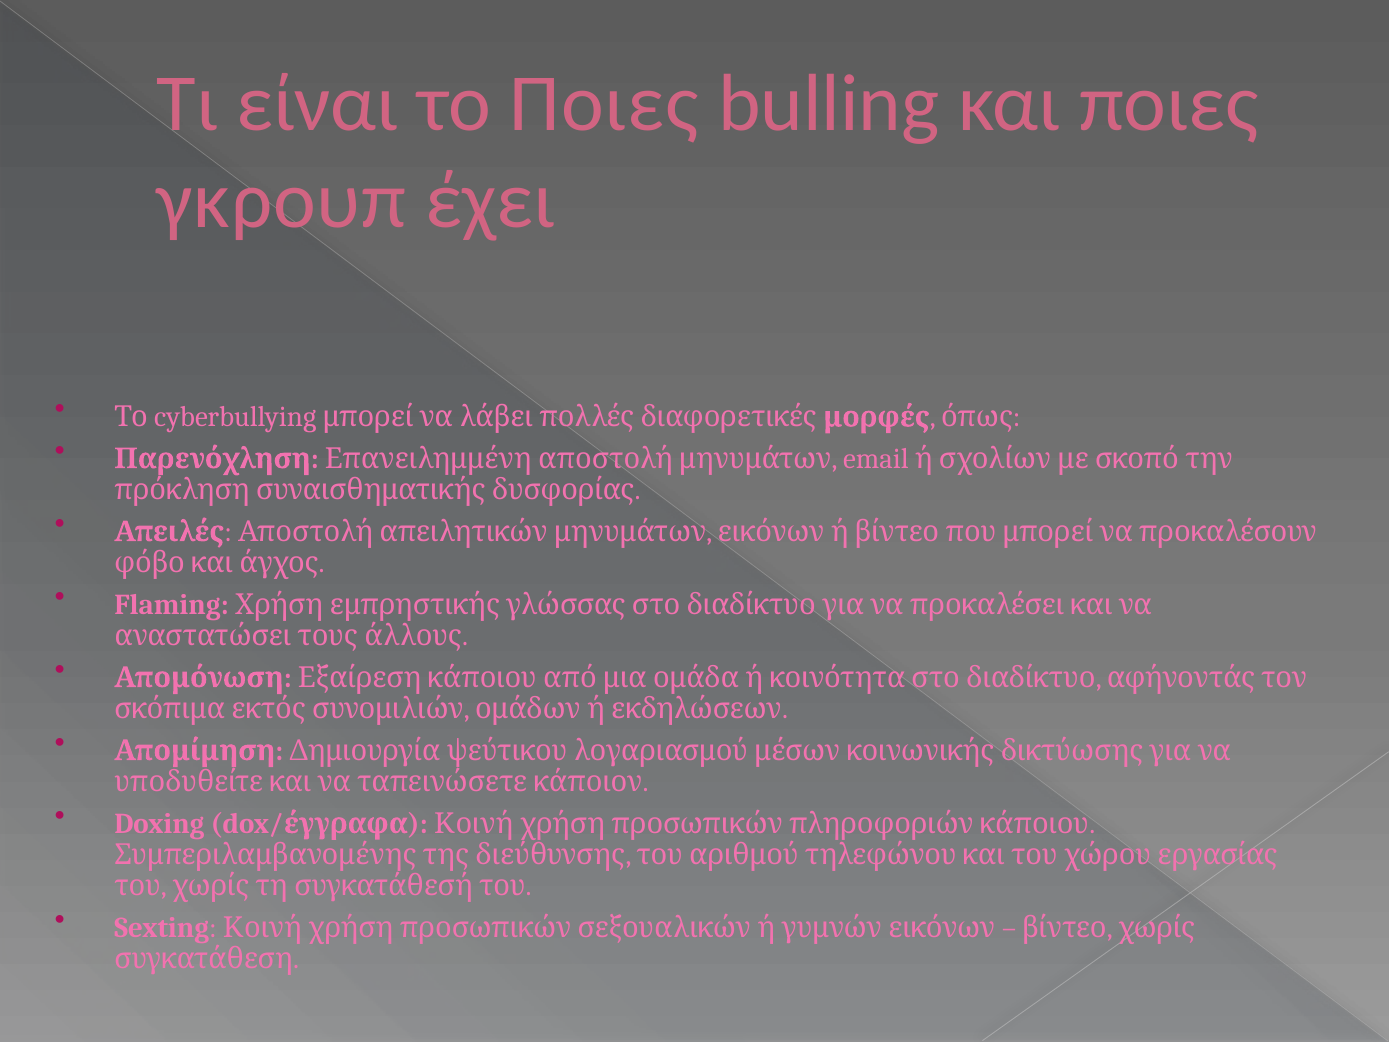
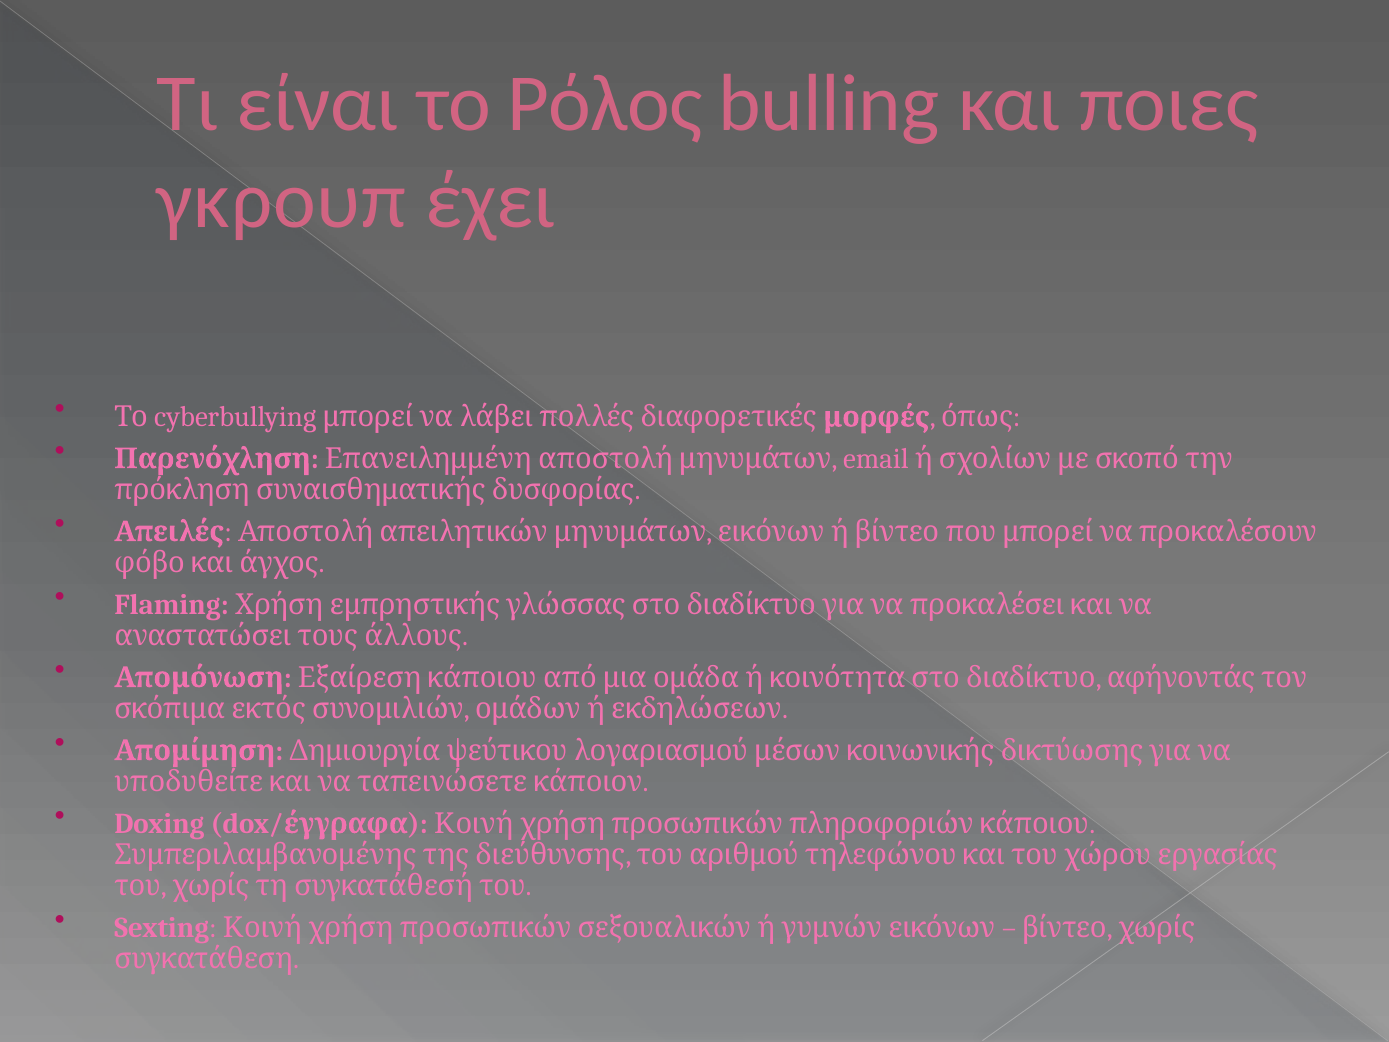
το Ποιες: Ποιες -> Ρόλος (605, 104)
